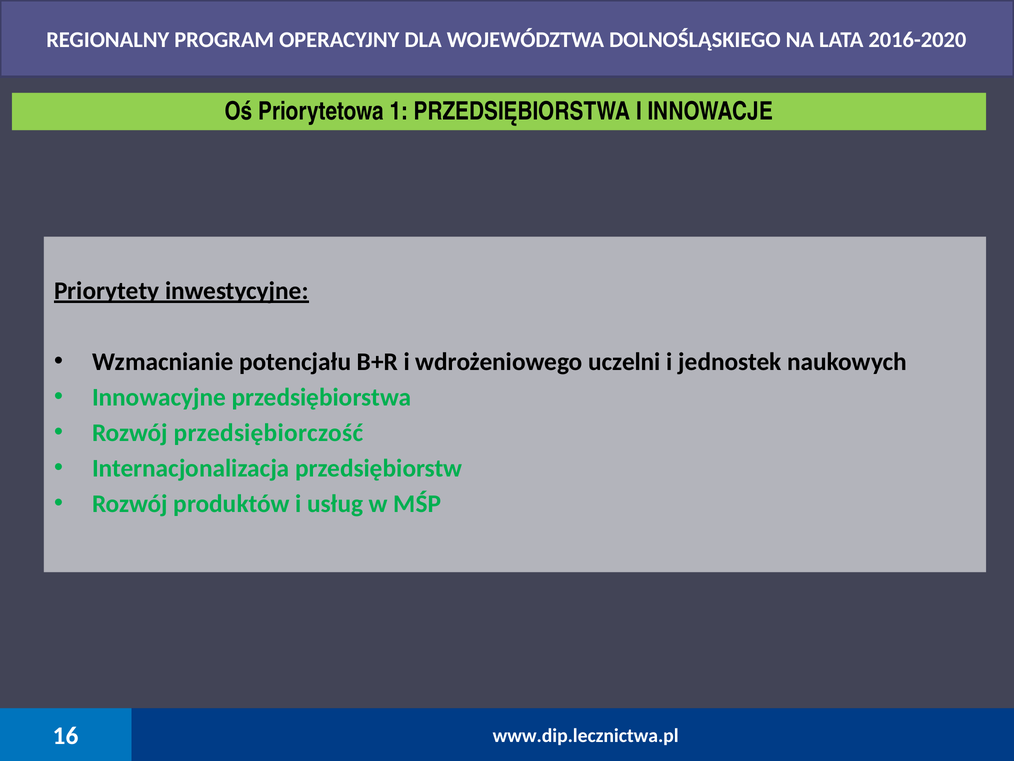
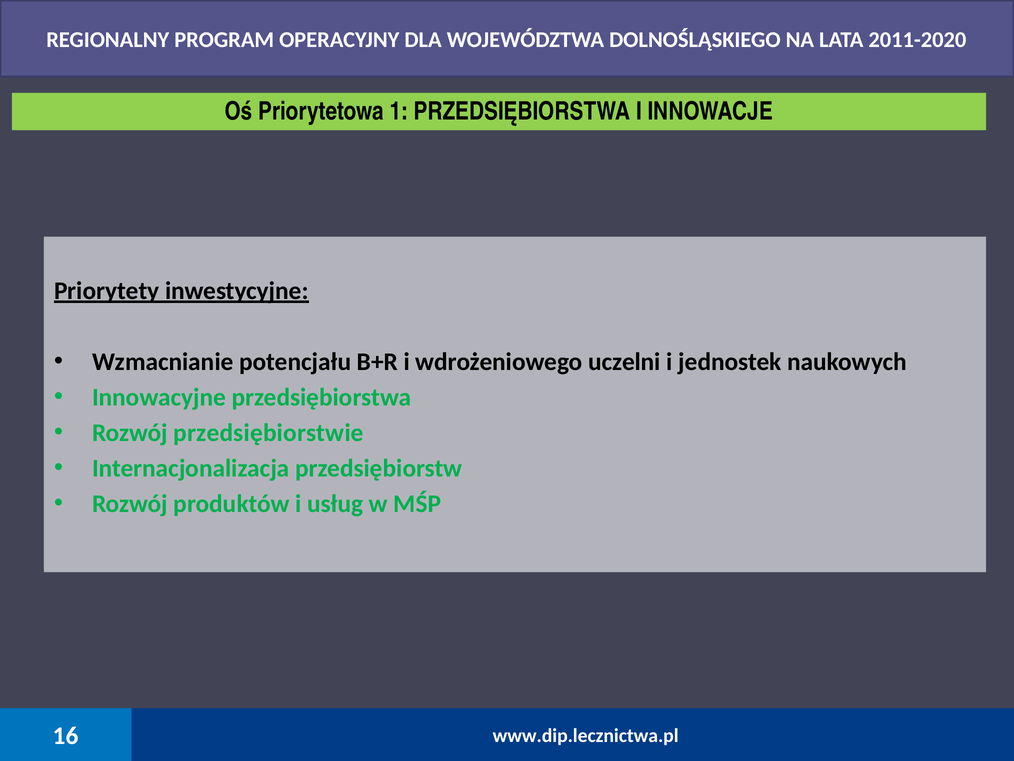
2016-2020: 2016-2020 -> 2011-2020 (917, 40)
przedsiębiorczość: przedsiębiorczość -> przedsiębiorstwie (269, 433)
